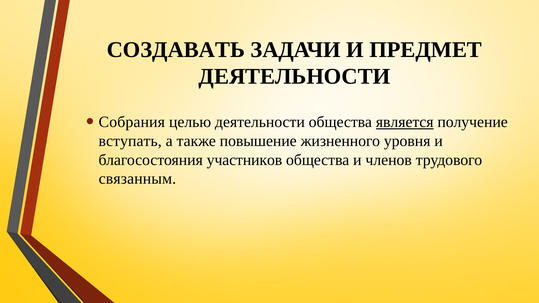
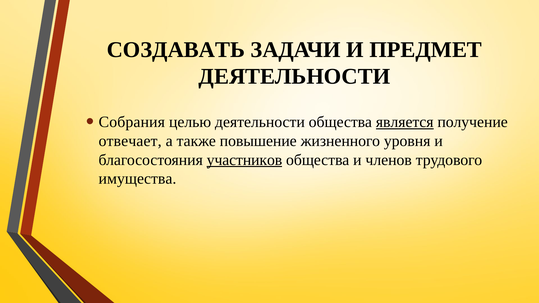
вступать: вступать -> отвечает (130, 141)
участников underline: none -> present (244, 160)
связанным: связанным -> имущества (137, 179)
